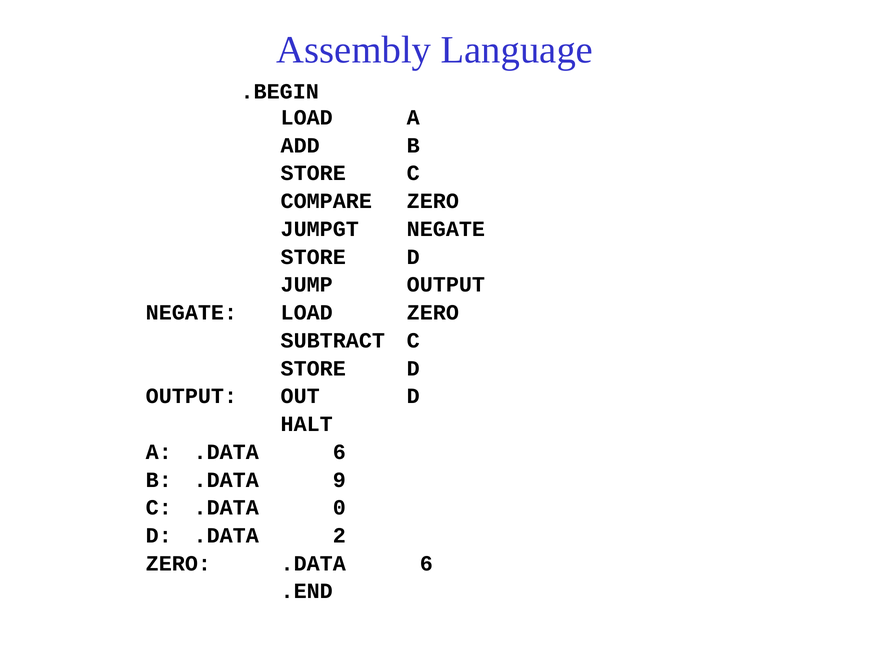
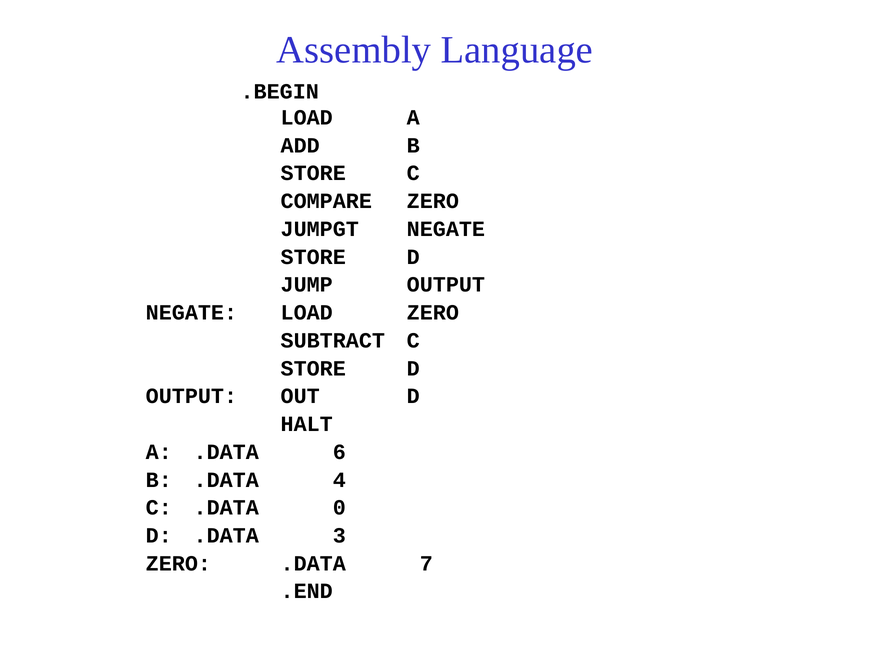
9: 9 -> 4 (339, 479)
2: 2 -> 3 (339, 535)
ZERO .DATA 6: 6 -> 7 (426, 563)
